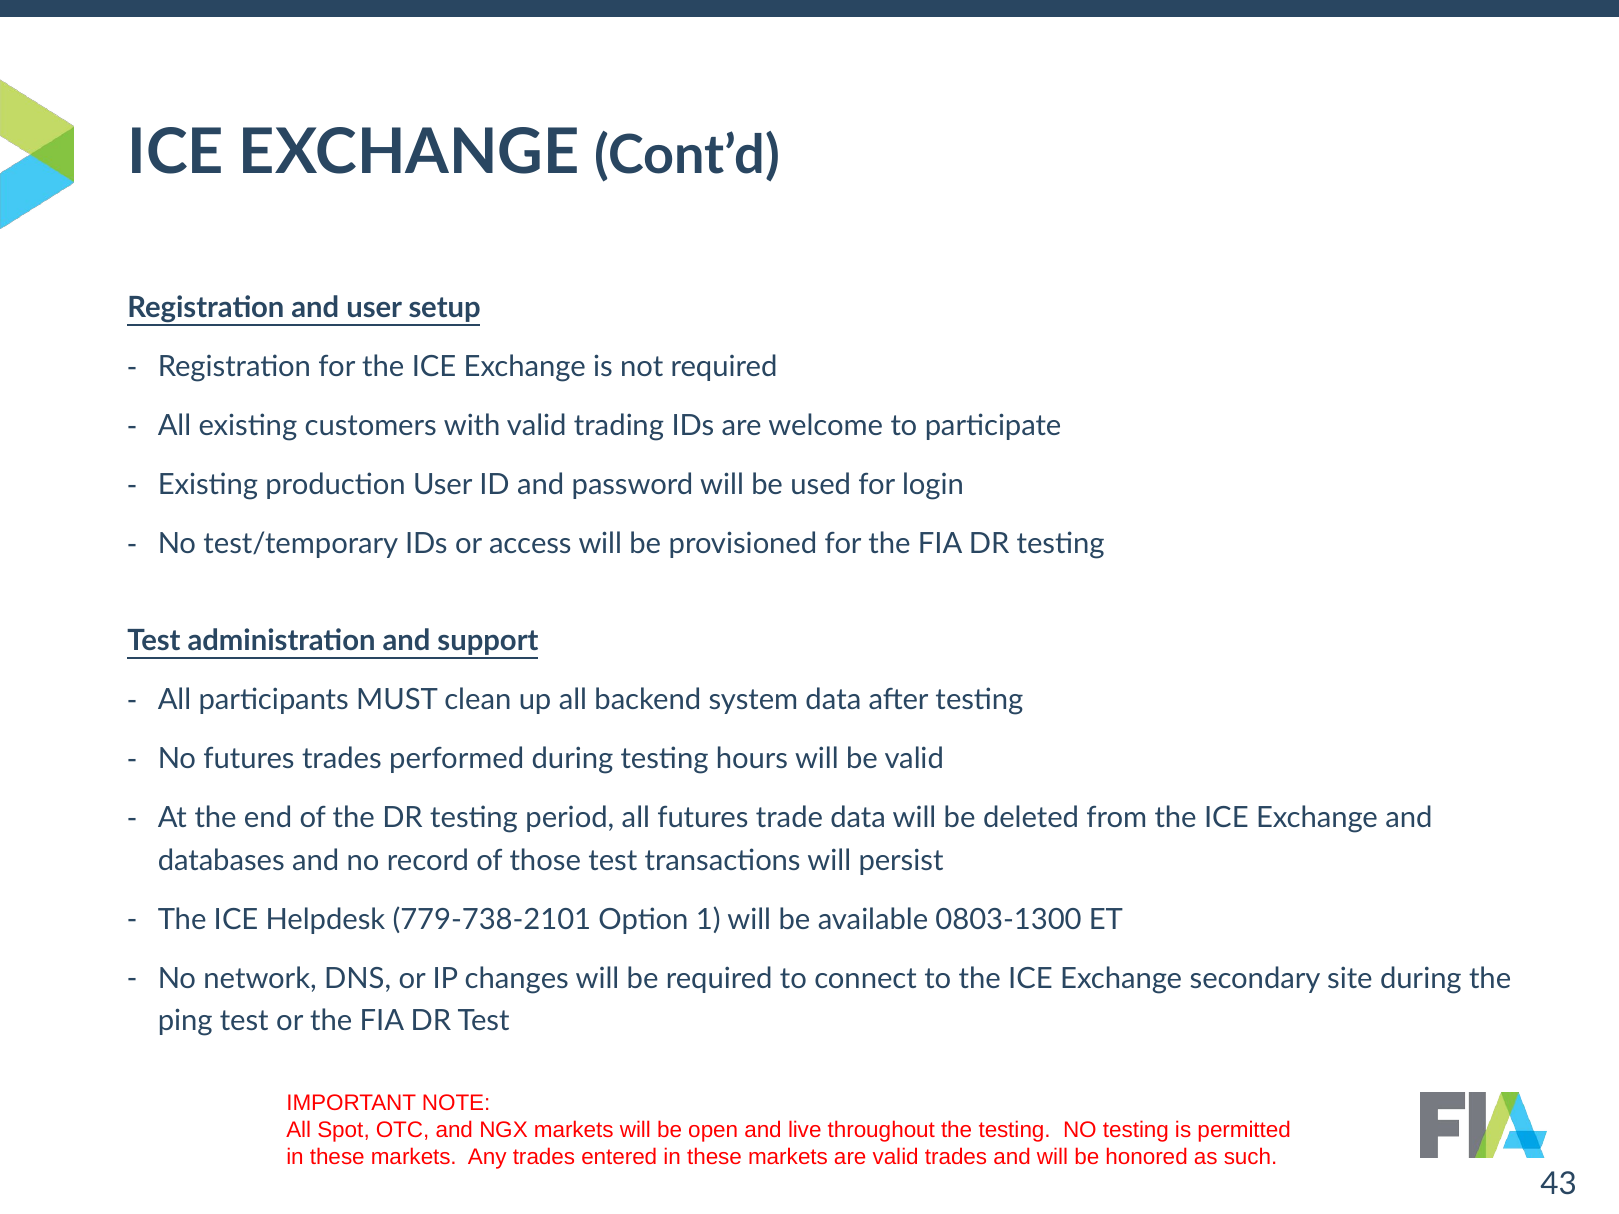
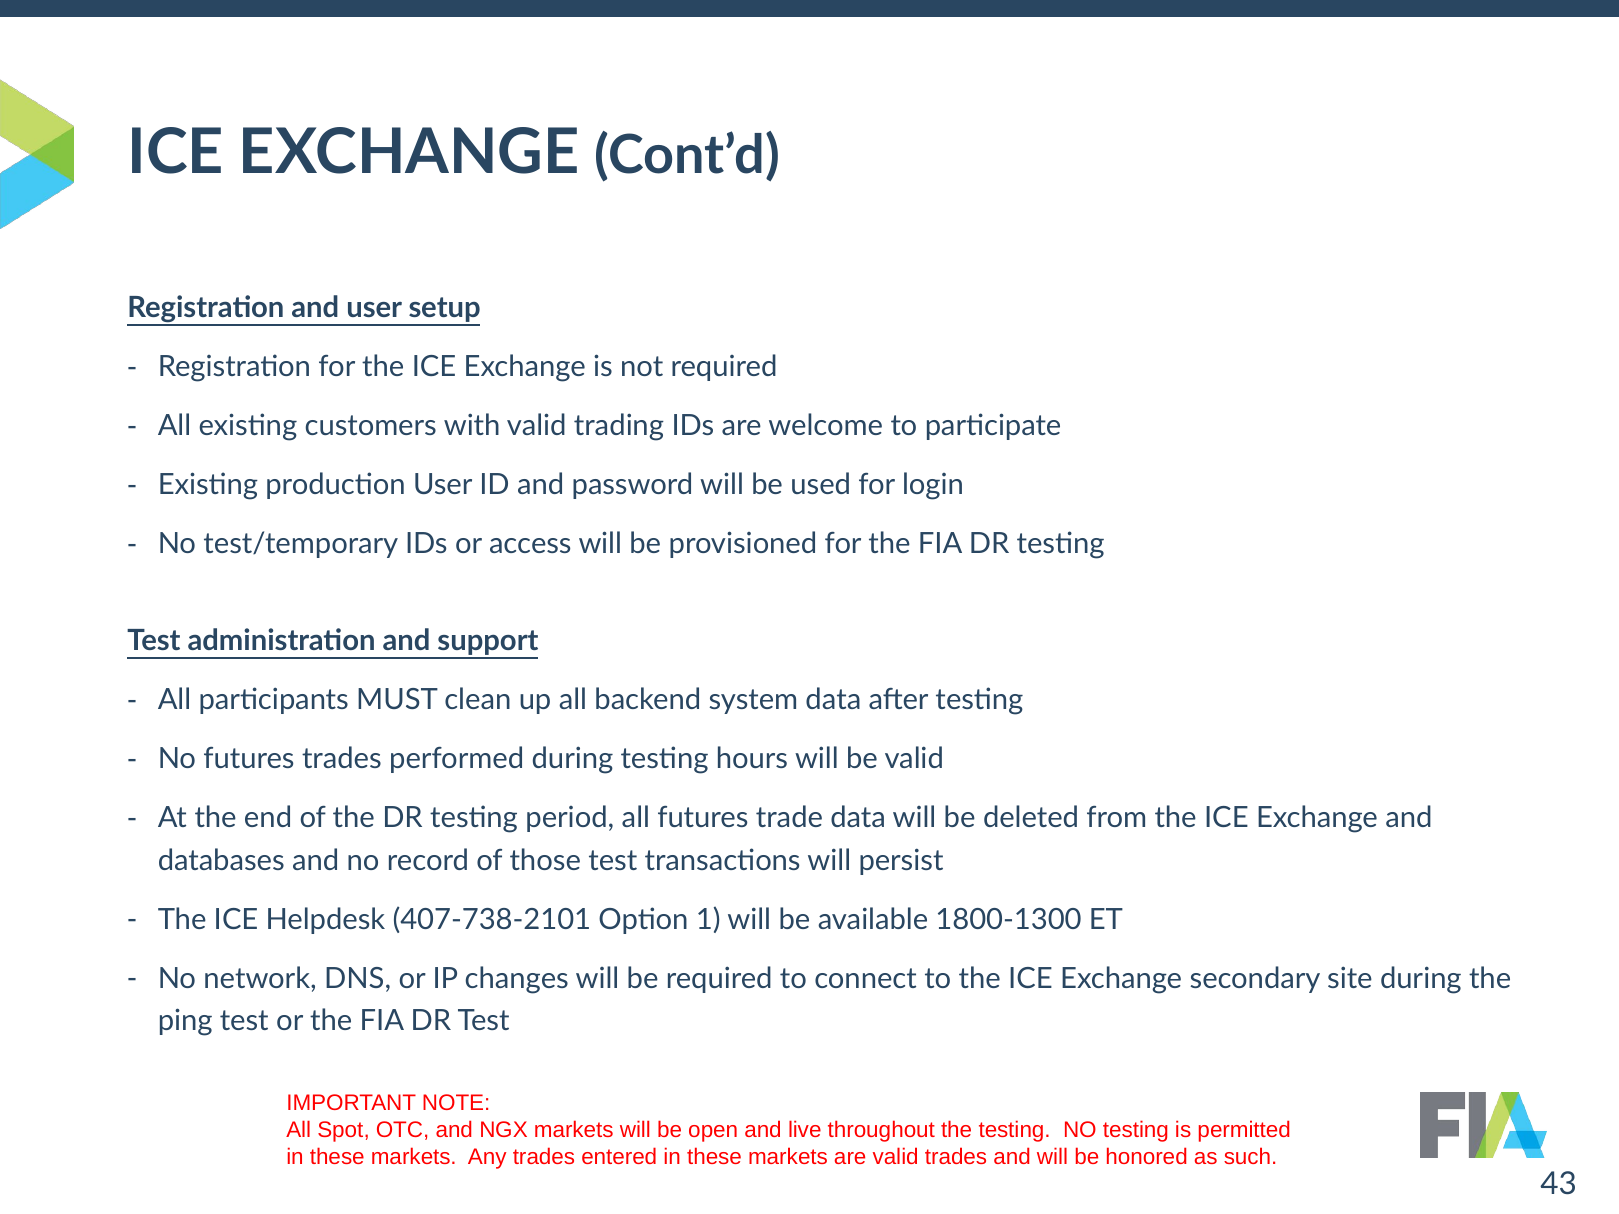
779-738-2101: 779-738-2101 -> 407-738-2101 (492, 920)
0803-1300: 0803-1300 -> 1800-1300 (1009, 920)
